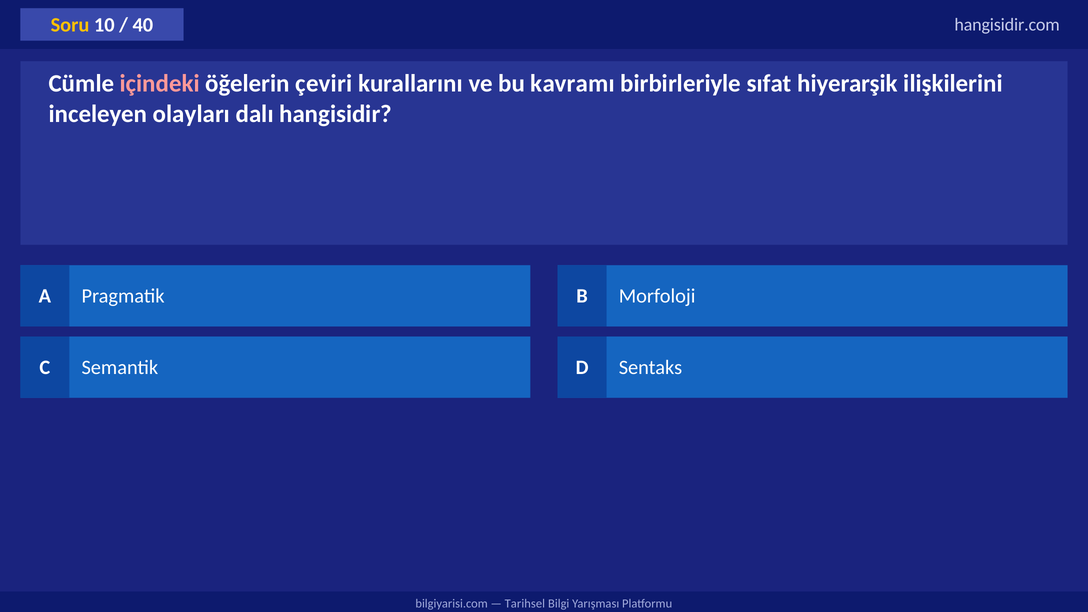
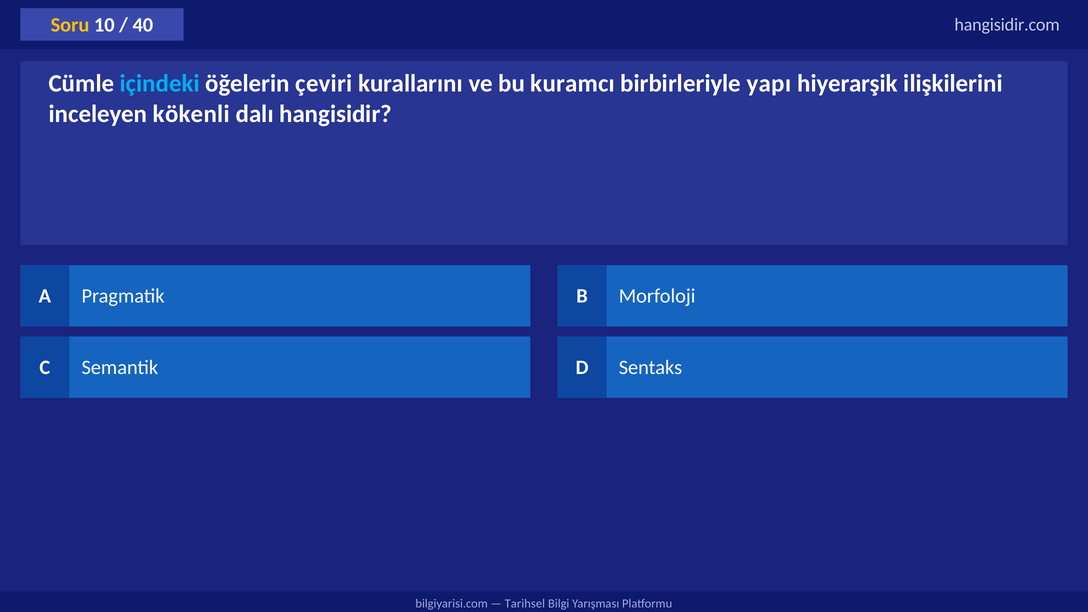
içindeki colour: pink -> light blue (160, 84)
kavramı: kavramı -> kuramcı (573, 84)
sıfat: sıfat -> yapı (769, 84)
olayları: olayları -> kökenli (191, 114)
